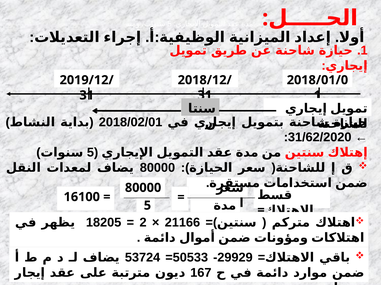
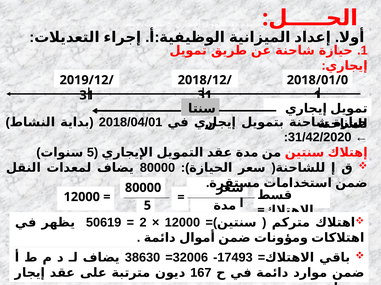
2018/02/01: 2018/02/01 -> 2018/04/01 (131, 122)
31/62/2020: 31/62/2020 -> 31/42/2020 (320, 138)
16100: 16100 -> 12000 (82, 197)
18205: 18205 -> 50619 (104, 223)
21166: 21166 -> 12000 (182, 223)
53724: 53724 -> 38630 (143, 258)
50533: 50533 -> 32006 (190, 258)
29929: 29929 -> 17493 (235, 258)
